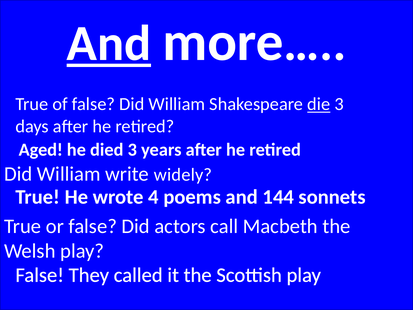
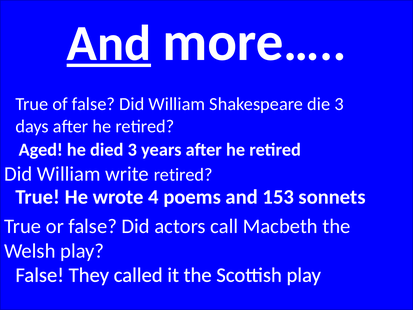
die underline: present -> none (319, 104)
write widely: widely -> retired (183, 175)
144: 144 -> 153 (278, 197)
